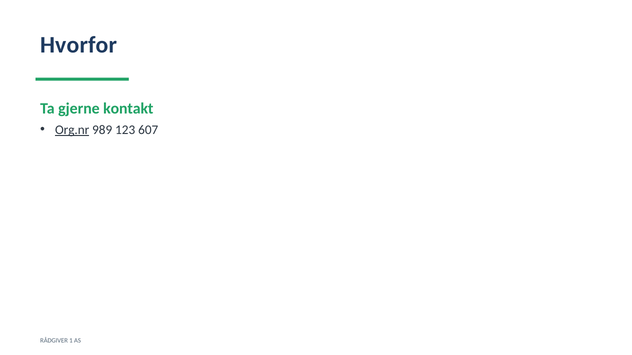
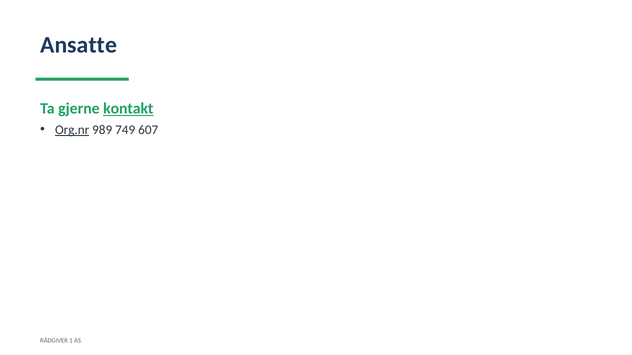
Hvorfor: Hvorfor -> Ansatte (79, 45)
kontakt underline: none -> present (128, 109)
123: 123 -> 749 (125, 130)
